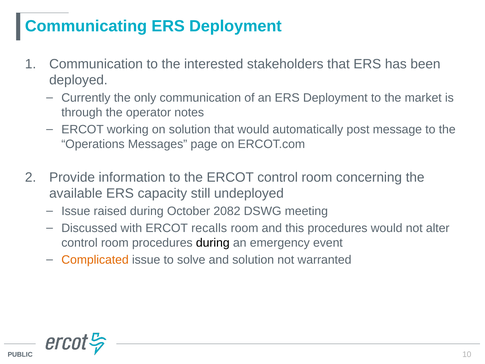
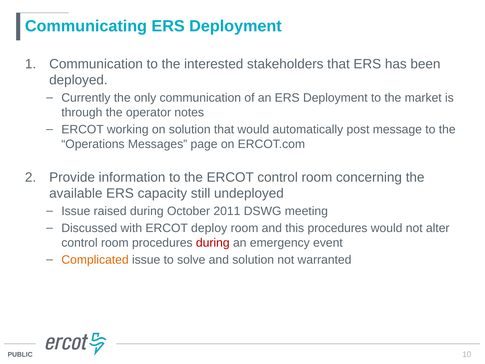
2082: 2082 -> 2011 (227, 211)
recalls: recalls -> deploy (209, 228)
during colour: black -> red (213, 243)
